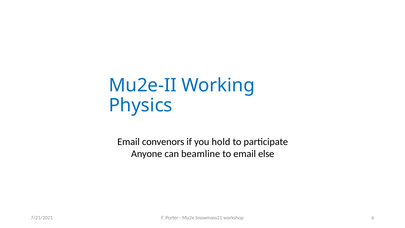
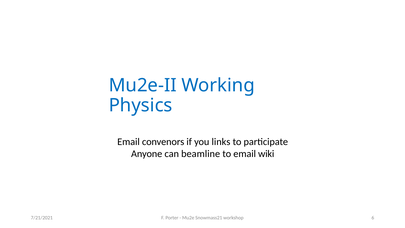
hold: hold -> links (221, 142)
else: else -> wiki (266, 154)
